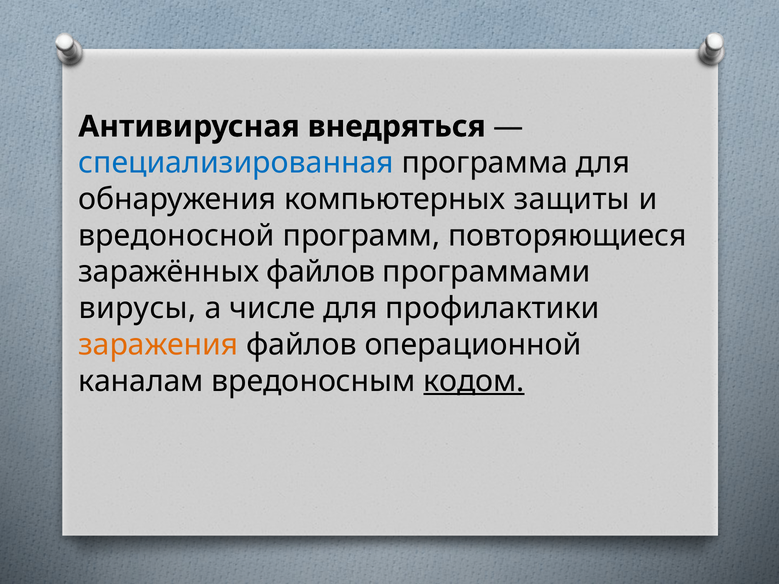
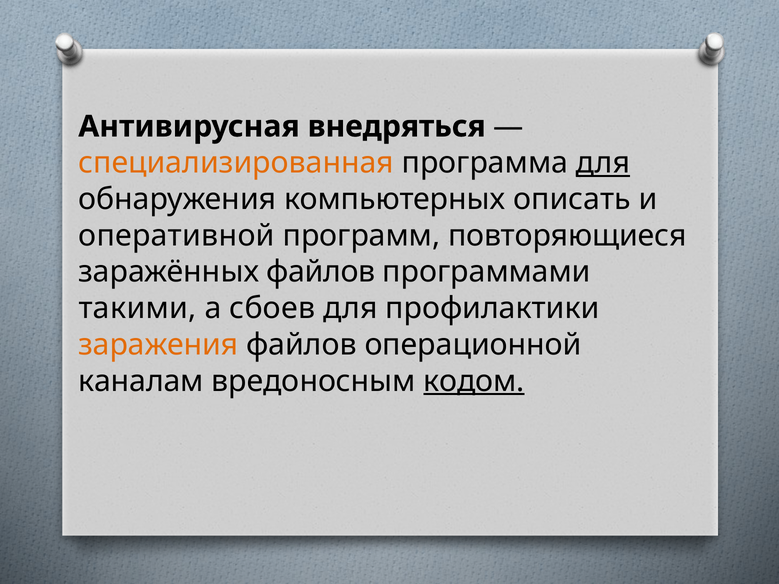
специализированная colour: blue -> orange (236, 163)
для underline: none -> present (603, 163)
защиты: защиты -> описать (572, 199)
вредоносной: вредоносной -> оперативной (176, 236)
вирусы: вирусы -> такими (138, 308)
числе: числе -> сбоев (272, 308)
